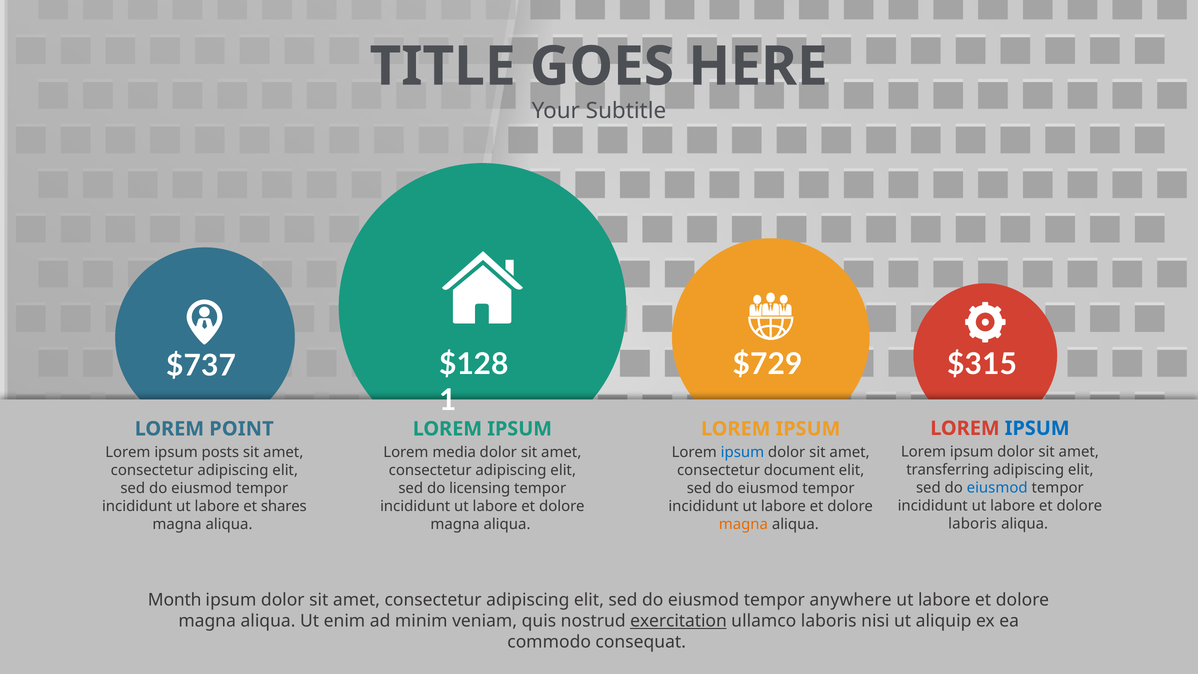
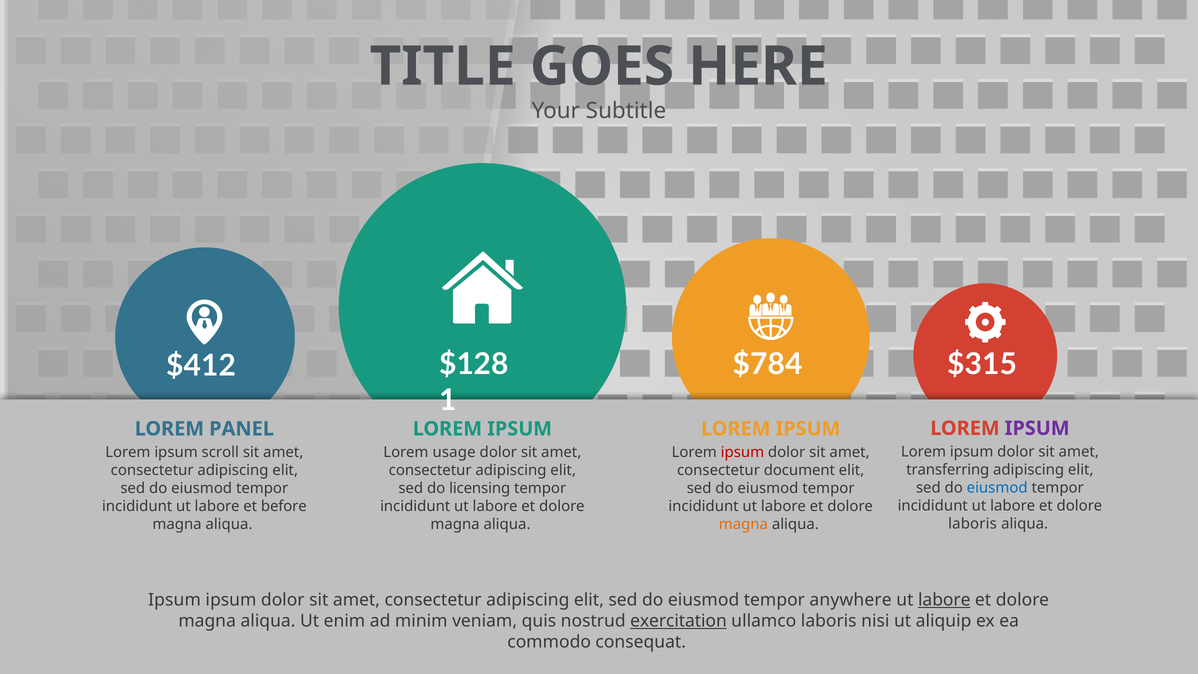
$729: $729 -> $784 (768, 364)
$737: $737 -> $412 (201, 366)
IPSUM colour: blue -> purple (1037, 428)
POINT: POINT -> PANEL (242, 429)
posts: posts -> scroll (220, 452)
media: media -> usage (454, 452)
ipsum colour: blue -> red (742, 452)
shares: shares -> before (284, 506)
Month: Month -> Ipsum (175, 600)
labore underline: none -> present (944, 600)
